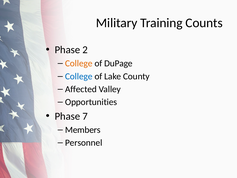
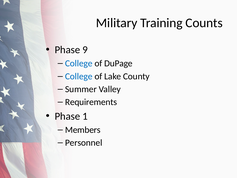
2: 2 -> 9 (85, 50)
College colour: orange -> blue (79, 63)
Affected: Affected -> Summer (81, 89)
Opportunities: Opportunities -> Requirements (91, 102)
7: 7 -> 1 (85, 116)
